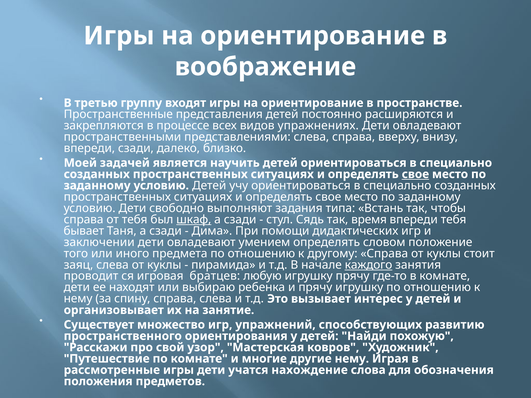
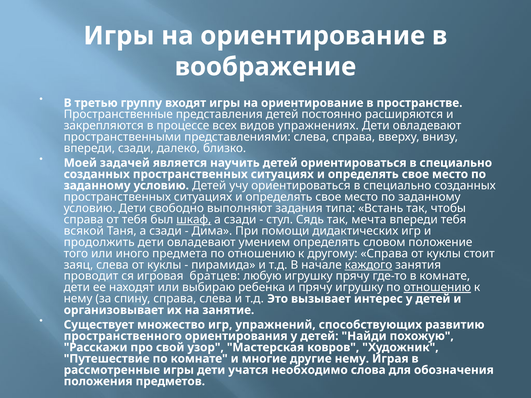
свое underline: present -> none (415, 174)
время: время -> мечта (369, 220)
бывает: бывает -> всякой (84, 231)
заключении: заключении -> продолжить (99, 242)
отношению underline: none -> present (437, 288)
нахождение: нахождение -> необходимо (310, 370)
